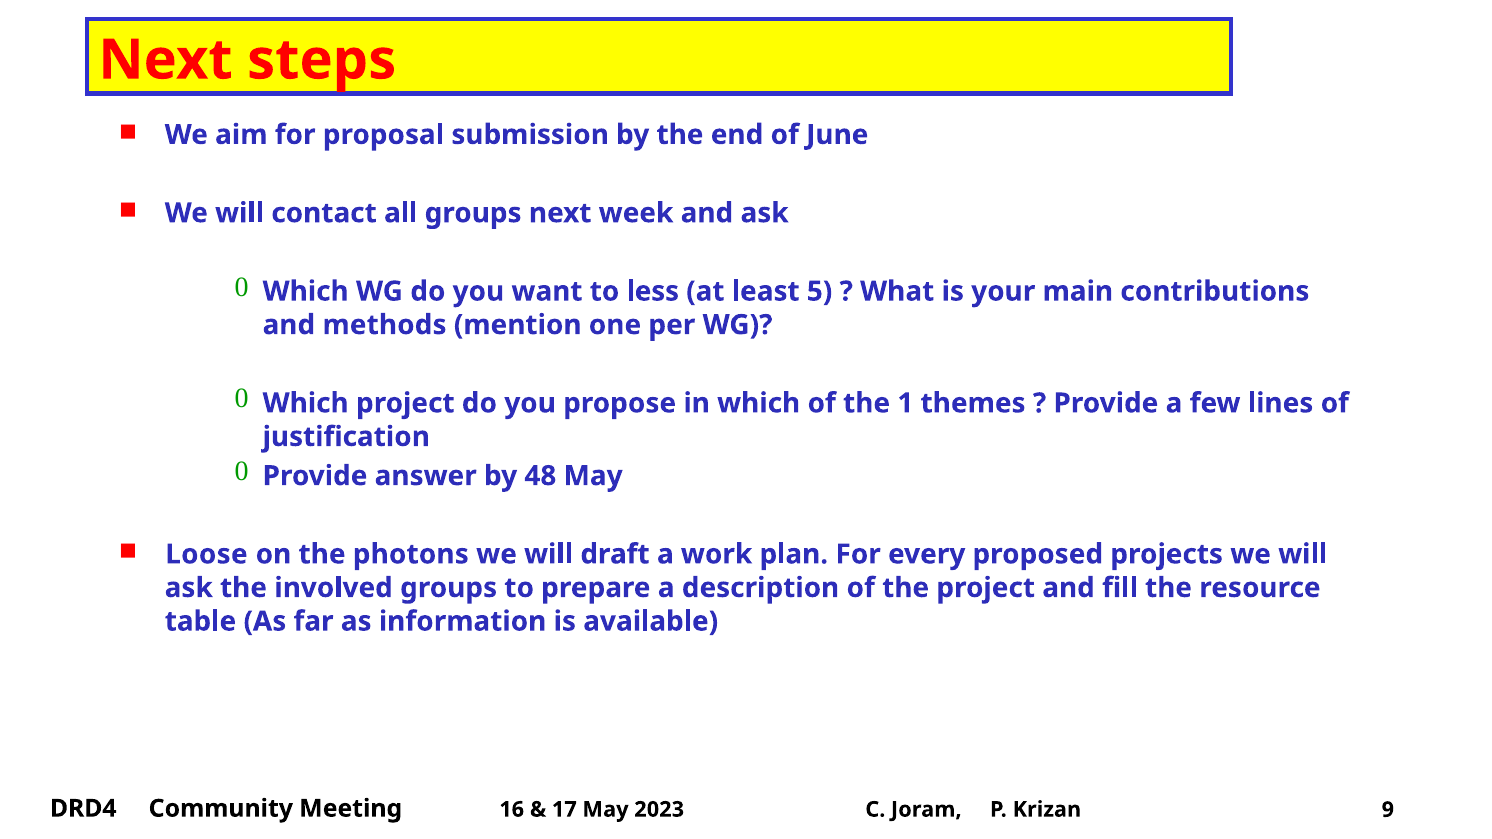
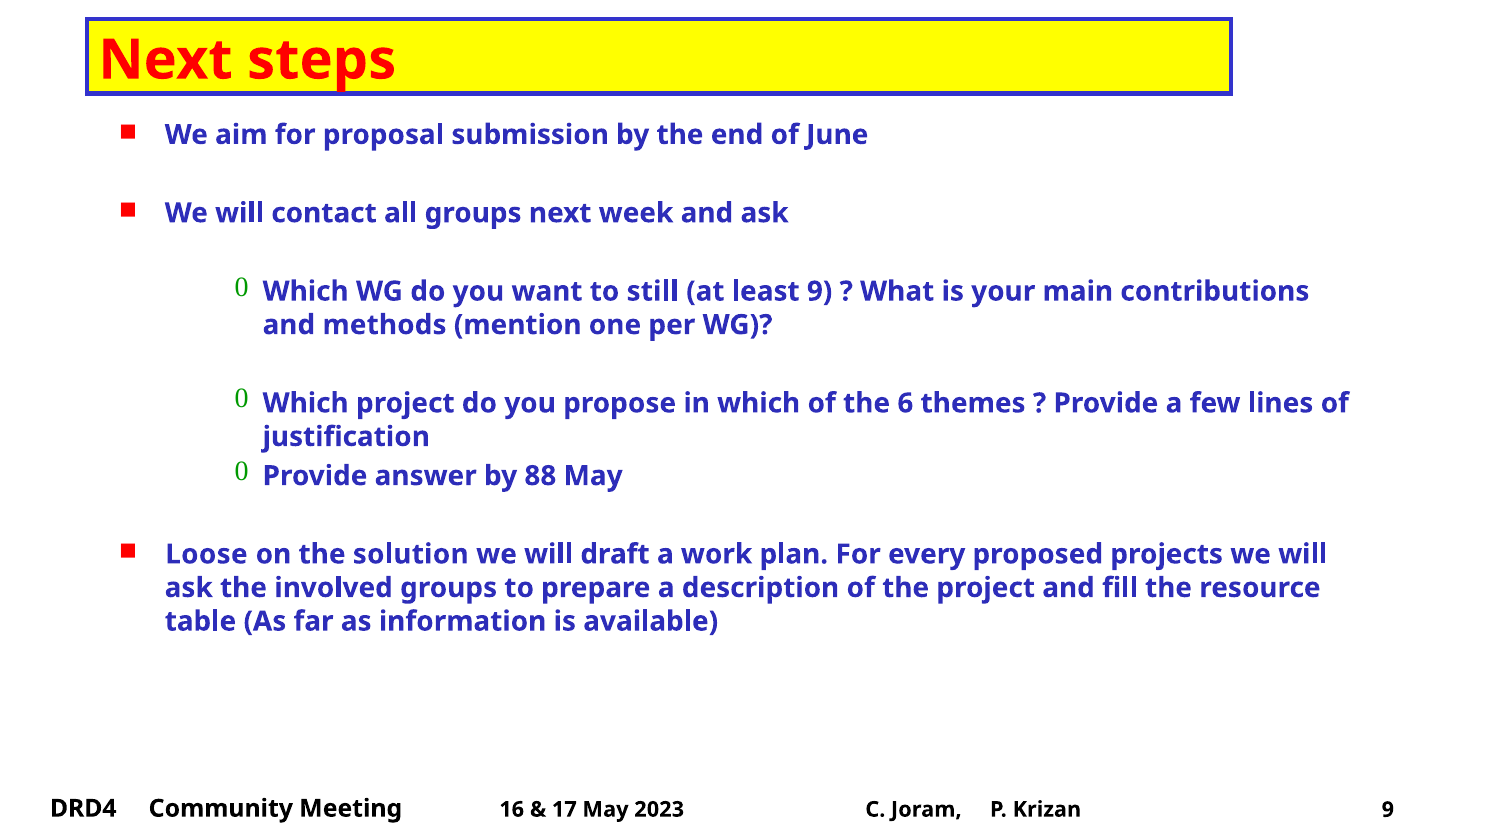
less: less -> still (653, 291)
least 5: 5 -> 9 (820, 291)
1: 1 -> 6 (905, 403)
48: 48 -> 88 (540, 476)
photons: photons -> solution (411, 554)
